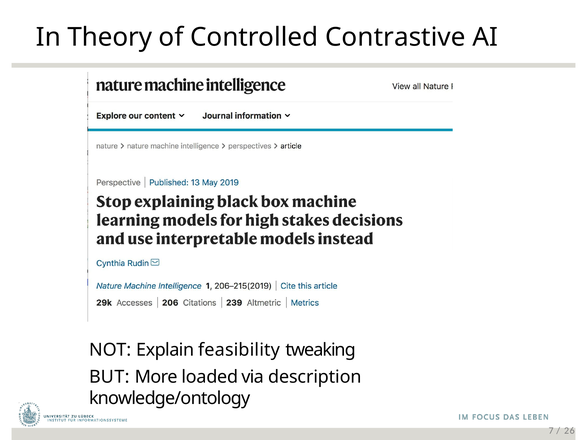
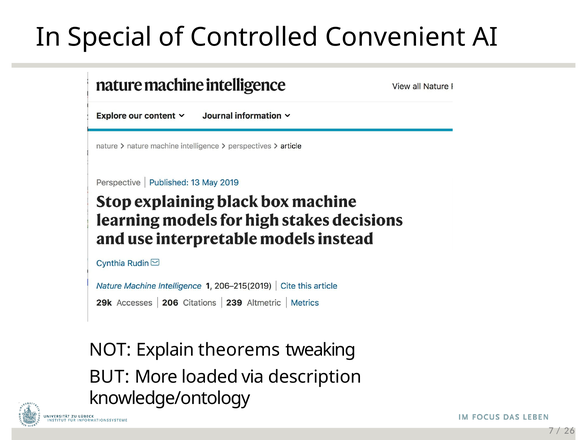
Theory: Theory -> Special (110, 37)
Contrastive: Contrastive -> Convenient (395, 37)
feasibility: feasibility -> theorems (239, 350)
